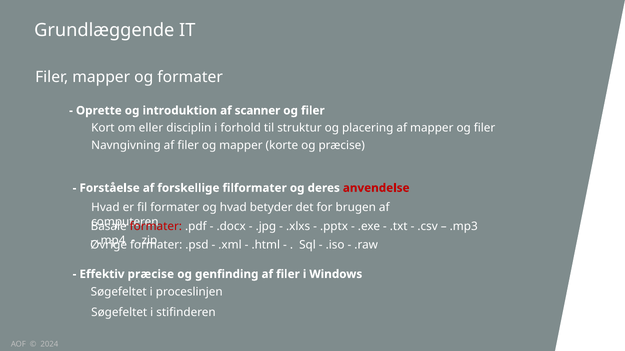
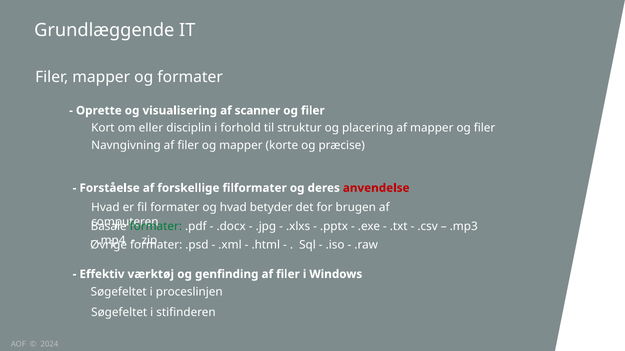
introduktion: introduktion -> visualisering (180, 111)
formater colour: red -> green (156, 227)
Effektiv præcise: præcise -> værktøj (151, 275)
